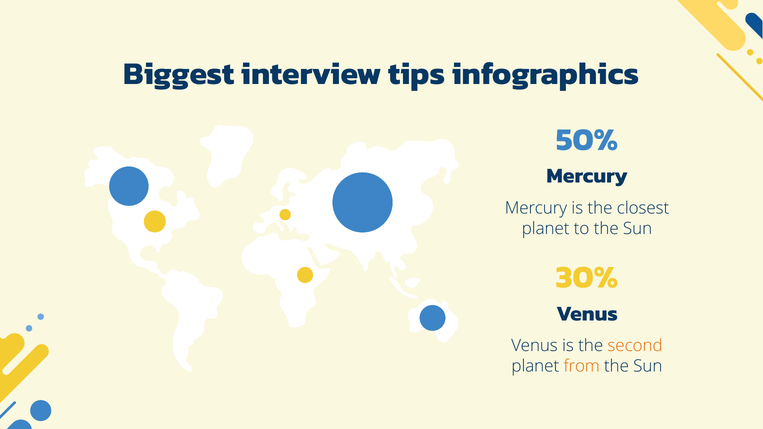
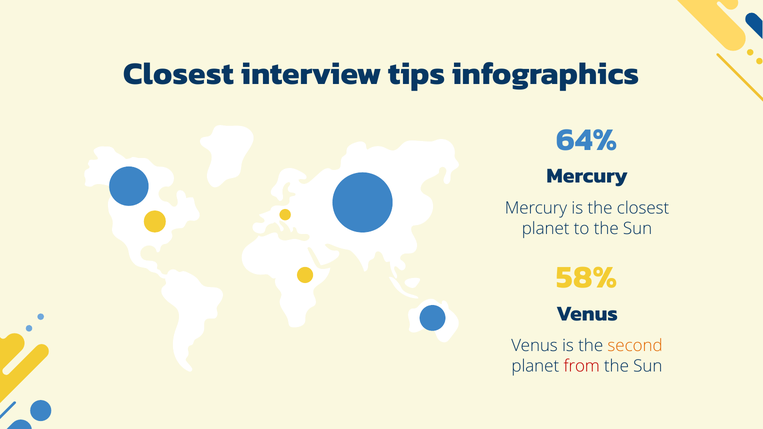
Biggest: Biggest -> Closest (179, 74)
50%: 50% -> 64% (587, 140)
30%: 30% -> 58% (587, 277)
from colour: orange -> red (582, 366)
